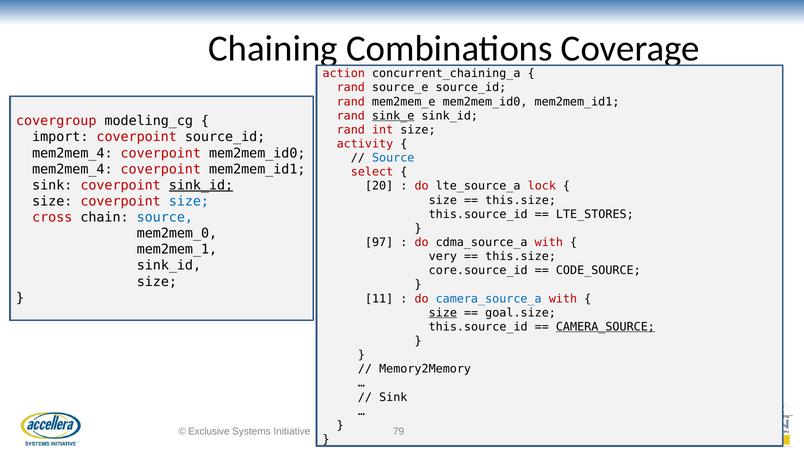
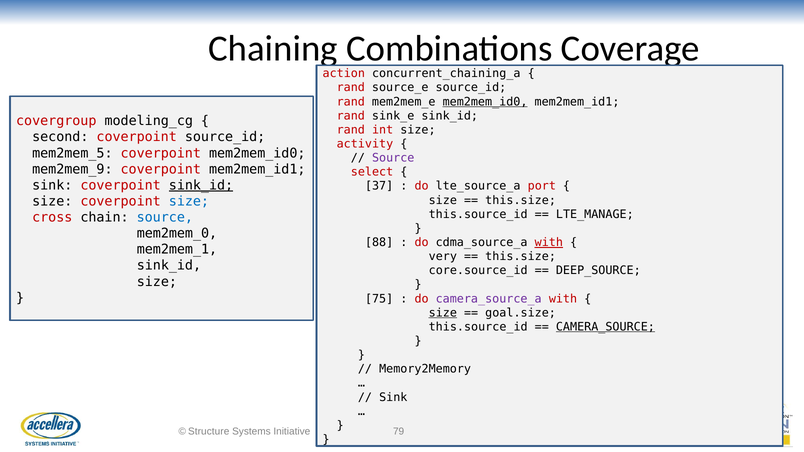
mem2mem_id0 underline: none -> present (485, 102)
sink_e underline: present -> none (393, 116)
import: import -> second (60, 137)
mem2mem_4: mem2mem_4 -> mem2mem_5 (72, 153)
Source colour: blue -> purple (393, 158)
mem2mem_4: mem2mem_4 -> mem2mem_9 (72, 169)
20: 20 -> 37 (379, 186)
lock: lock -> port (542, 186)
LTE_STORES: LTE_STORES -> LTE_MANAGE (595, 214)
97: 97 -> 88 (379, 243)
with underline: none -> present (549, 243)
CODE_SOURCE: CODE_SOURCE -> DEEP_SOURCE (598, 271)
11: 11 -> 75 (379, 299)
camera_source_a colour: blue -> purple (489, 299)
Exclusive: Exclusive -> Structure (209, 432)
